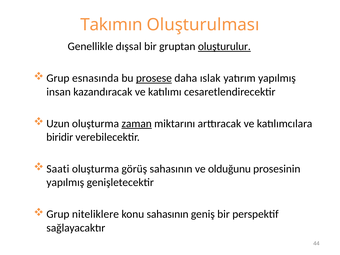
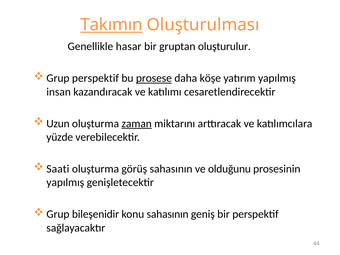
Takımın underline: none -> present (111, 25)
dışsal: dışsal -> hasar (129, 46)
oluşturulur underline: present -> none (224, 46)
Grup esnasında: esnasında -> perspektif (95, 78)
ıslak: ıslak -> köşe (210, 78)
biridir: biridir -> yüzde (60, 137)
niteliklere: niteliklere -> bileşenidir (96, 214)
